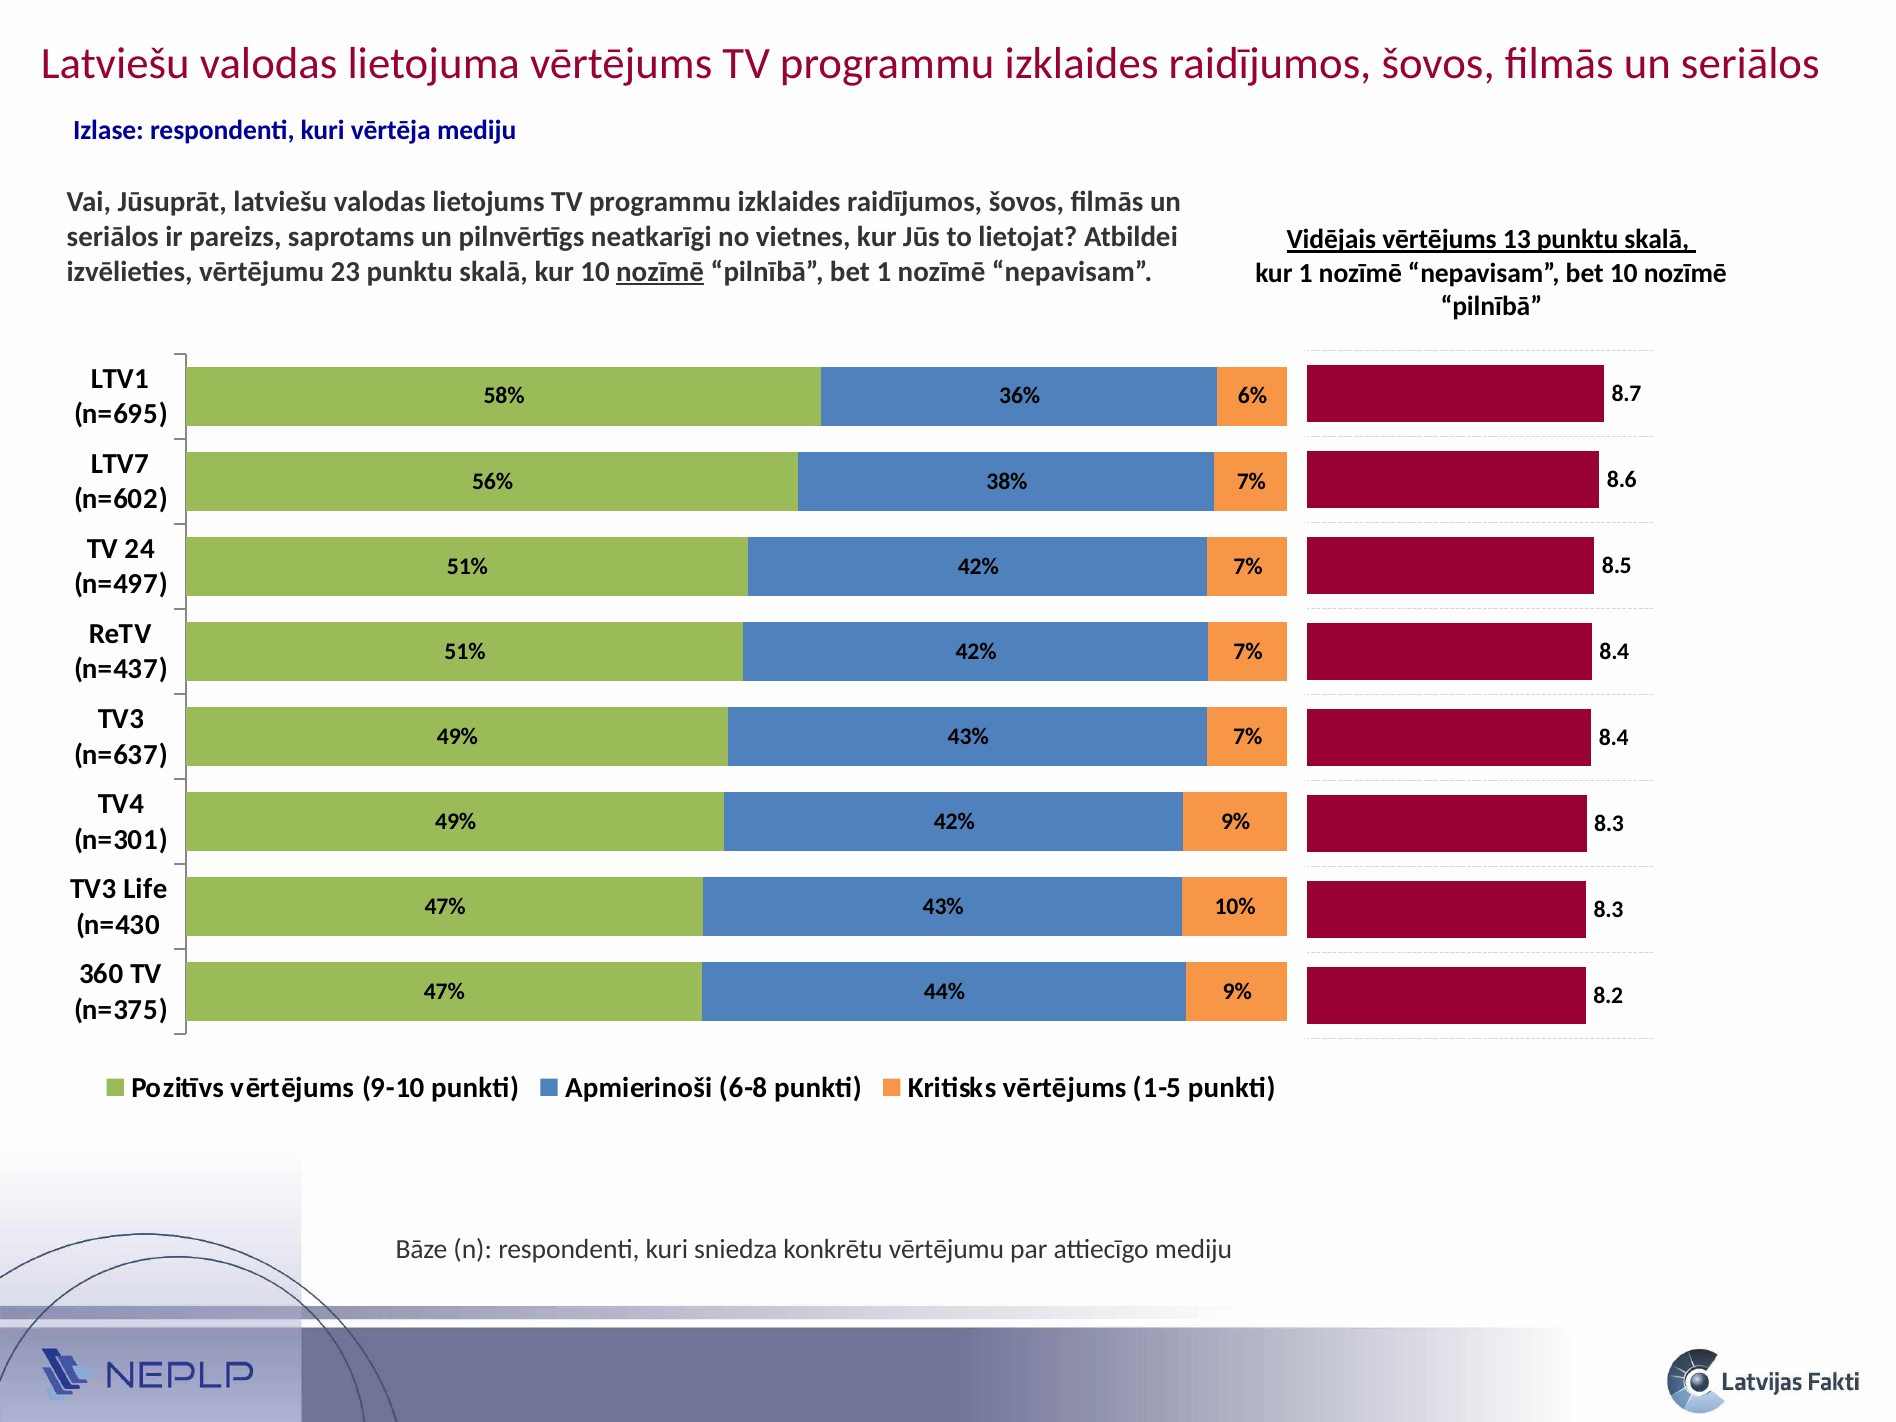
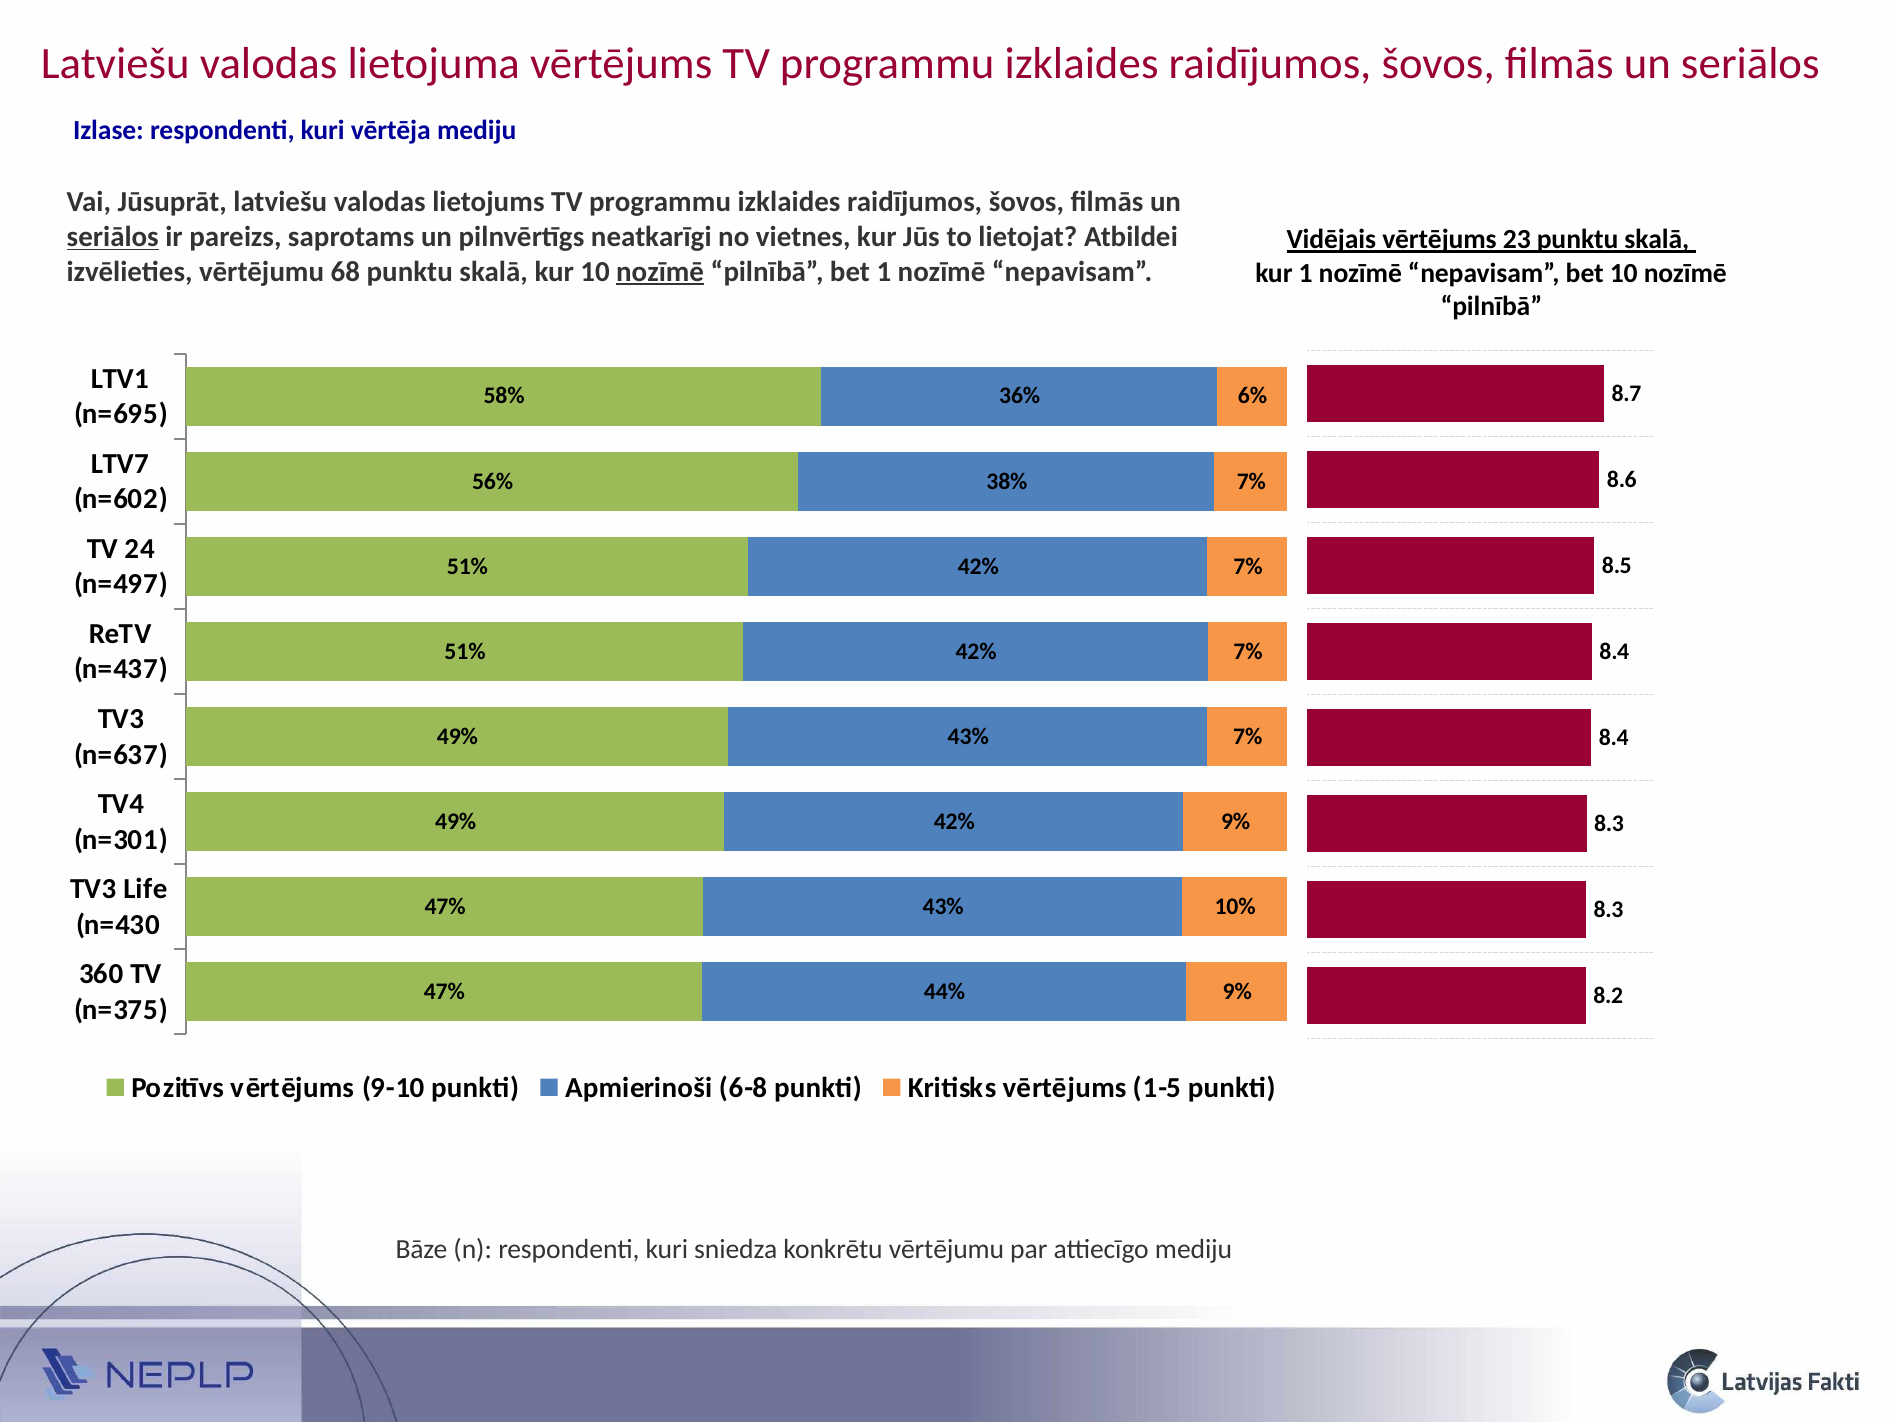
seriālos underline: none -> present (113, 237)
13: 13 -> 23 (1517, 240)
23: 23 -> 68 (345, 272)
